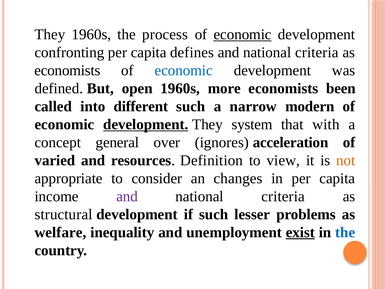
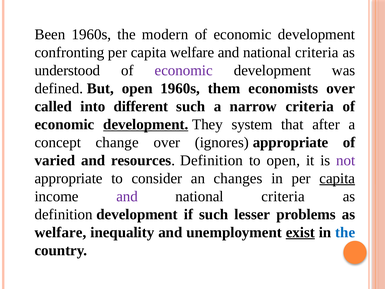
They: They -> Been (50, 34)
process: process -> modern (165, 34)
economic underline: present -> none (243, 34)
capita defines: defines -> welfare (192, 52)
economists: economists -> understood (67, 70)
economic colour: blue -> purple (184, 70)
more: more -> them (224, 88)
economists been: been -> over (341, 88)
narrow modern: modern -> criteria (310, 106)
with: with -> after (326, 124)
general: general -> change (117, 142)
ignores acceleration: acceleration -> appropriate (291, 142)
to view: view -> open (283, 160)
not colour: orange -> purple (346, 160)
capita underline: none -> present (337, 178)
structural: structural -> definition (64, 214)
